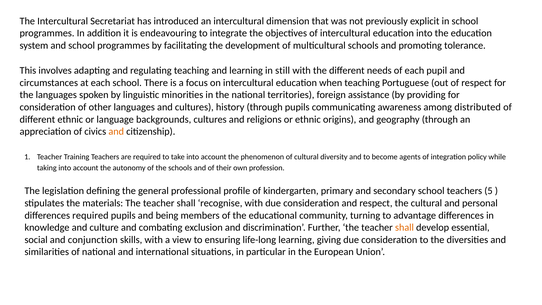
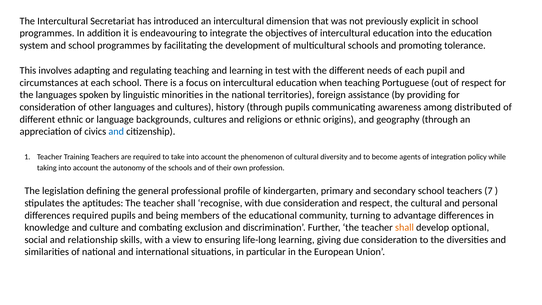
still: still -> test (283, 71)
and colour: orange -> blue (116, 131)
5: 5 -> 7 (488, 191)
materials: materials -> aptitudes (103, 203)
essential: essential -> optional (470, 227)
conjunction: conjunction -> relationship (93, 240)
